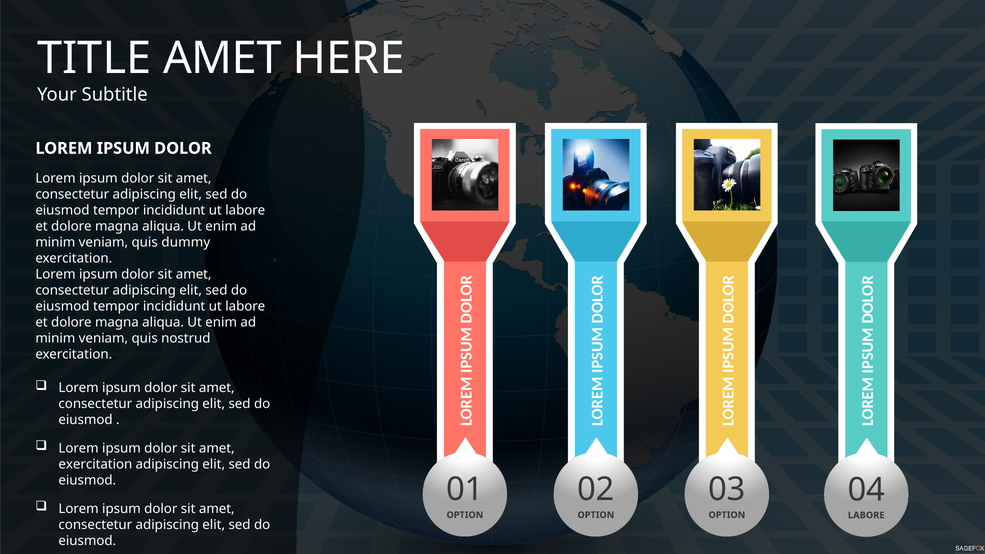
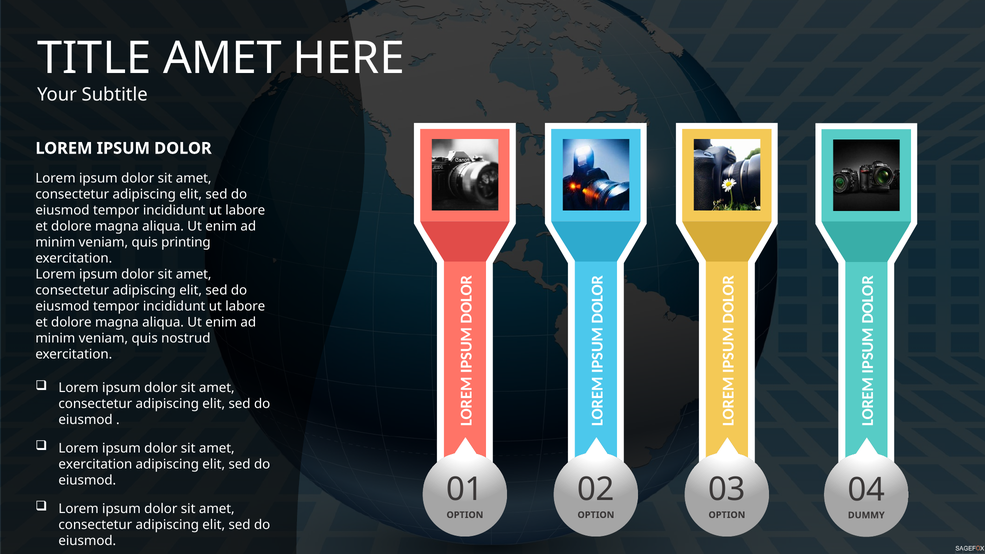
dummy: dummy -> printing (186, 242)
LABORE: LABORE -> DUMMY (866, 515)
